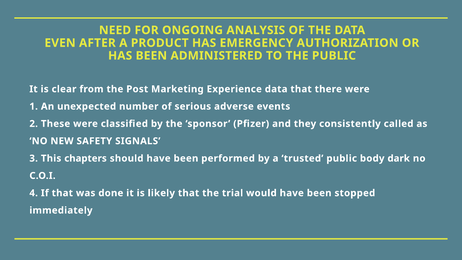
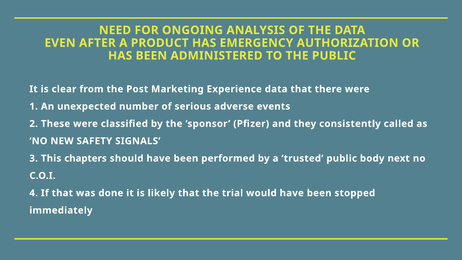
dark: dark -> next (399, 158)
